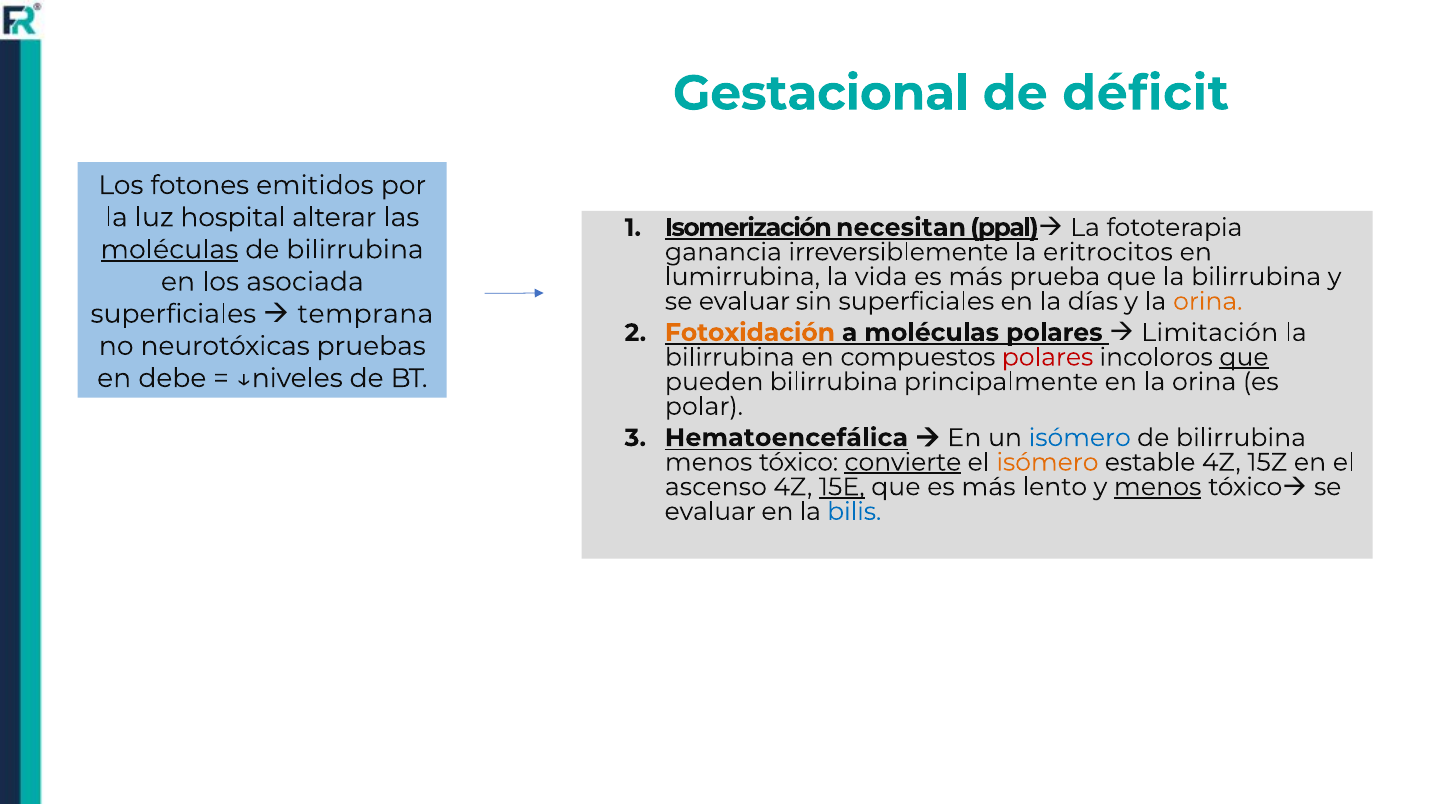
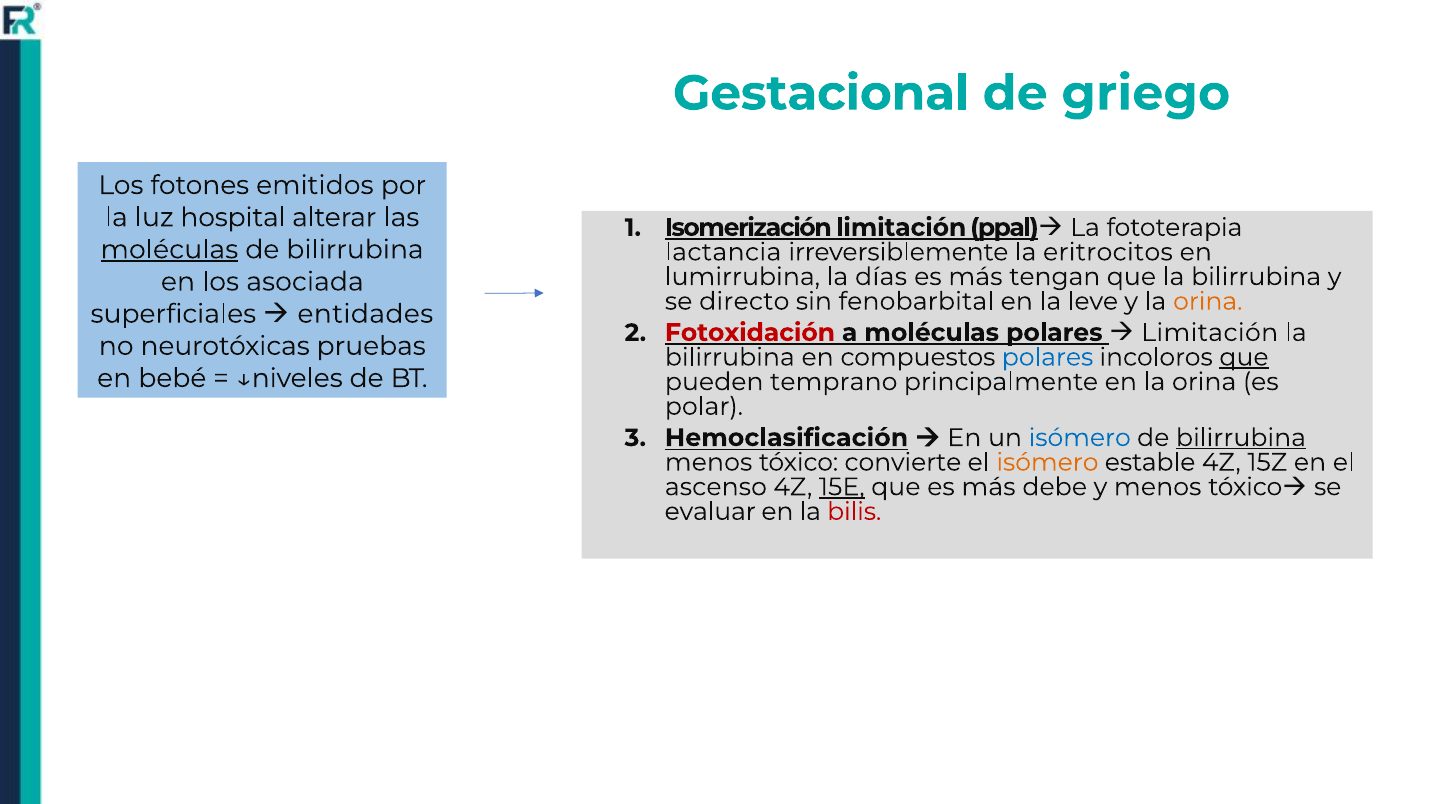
déficit: déficit -> griego (1146, 93)
Isomerización necesitan: necesitan -> limitación (901, 227)
ganancia: ganancia -> lactancia (723, 252)
vida: vida -> días (881, 277)
prueba: prueba -> tengan (1055, 277)
evaluar: evaluar -> directo (744, 301)
sin superficiales: superficiales -> fenobarbital (916, 301)
días: días -> leve (1093, 301)
temprana: temprana -> entidades (365, 314)
Fotoxidación colour: orange -> red (750, 333)
polares colour: red -> blue (1048, 357)
debe: debe -> bebé (172, 378)
pueden bilirrubina: bilirrubina -> temprano (834, 382)
Hematoencefálica: Hematoencefálica -> Hemoclasificación (787, 438)
bilirrubina underline: none -> present (1241, 438)
convierte underline: present -> none (903, 462)
lento: lento -> debe (1055, 487)
menos underline: present -> none (1158, 487)
bilis colour: blue -> red (854, 511)
